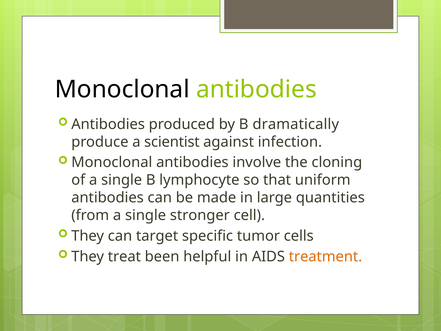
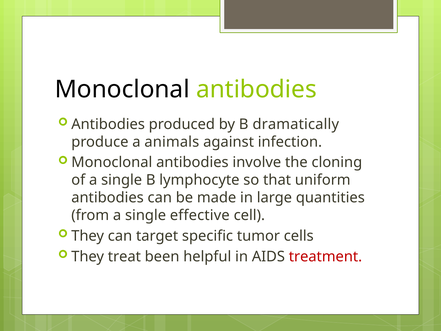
scientist: scientist -> animals (172, 142)
stronger: stronger -> effective (200, 215)
treatment colour: orange -> red (325, 256)
